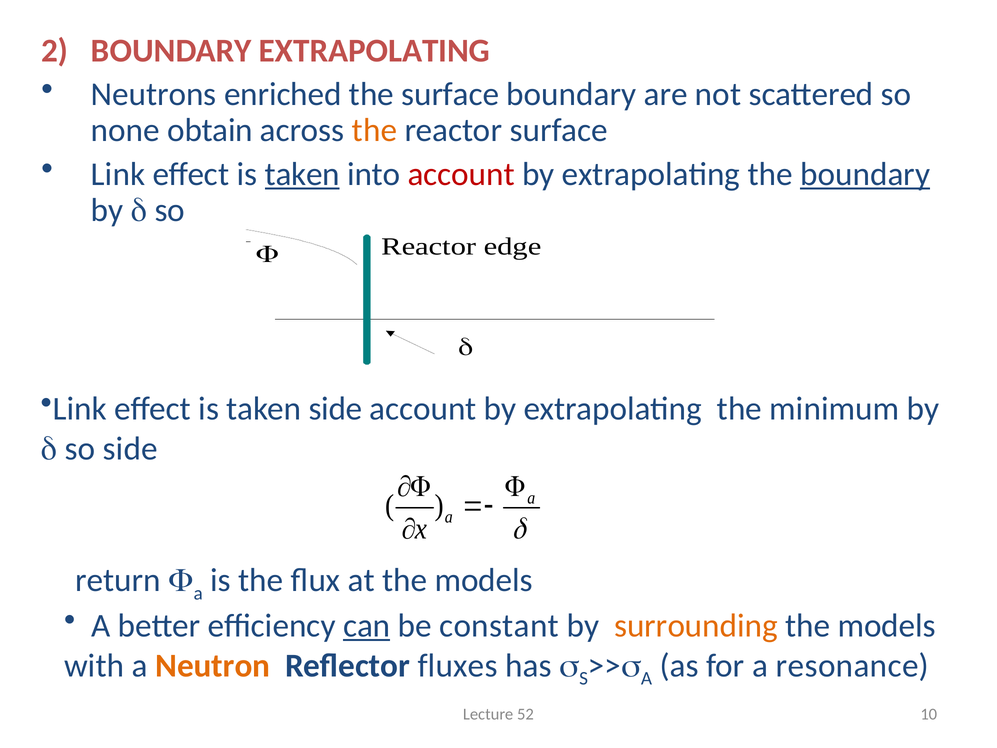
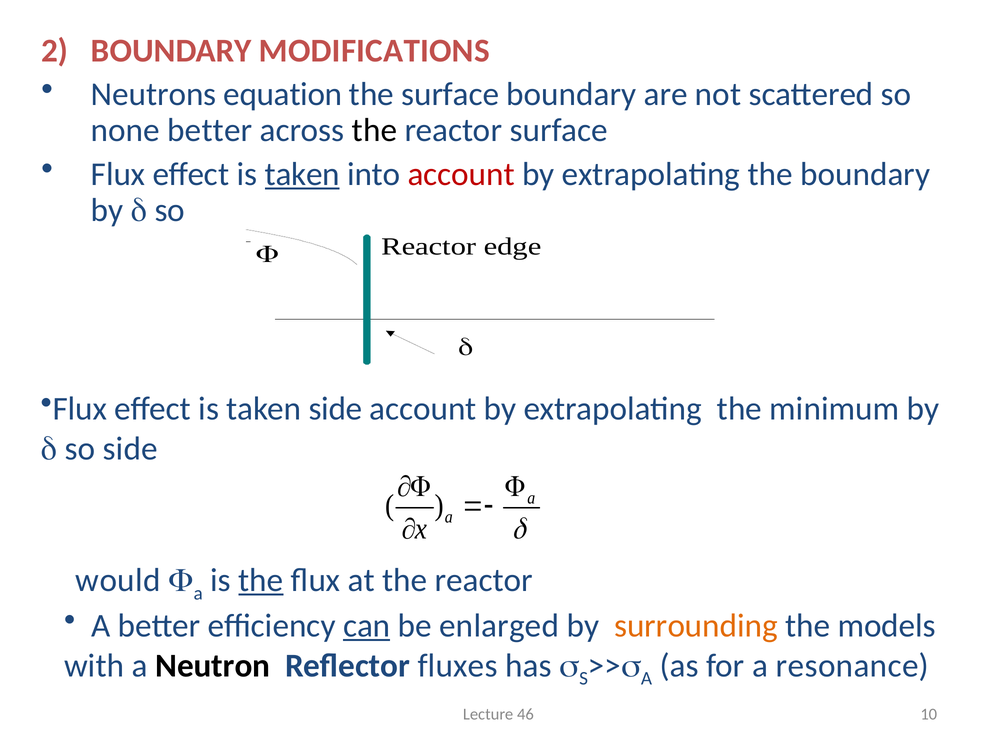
BOUNDARY EXTRAPOLATING: EXTRAPOLATING -> MODIFICATIONS (374, 51)
enriched: enriched -> equation (283, 94)
none obtain: obtain -> better (210, 130)
the colour: orange -> black (374, 130)
Link: Link -> Flux (118, 174)
boundary underline: present -> none (865, 174)
Link: Link -> Flux (80, 409)
return: return -> would (118, 580)
the underline: none -> present (261, 580)
at the models: models -> reactor (484, 580)
constant: constant -> enlarged (499, 626)
Neutron colour: orange -> black (213, 665)
52: 52 -> 46 (525, 714)
